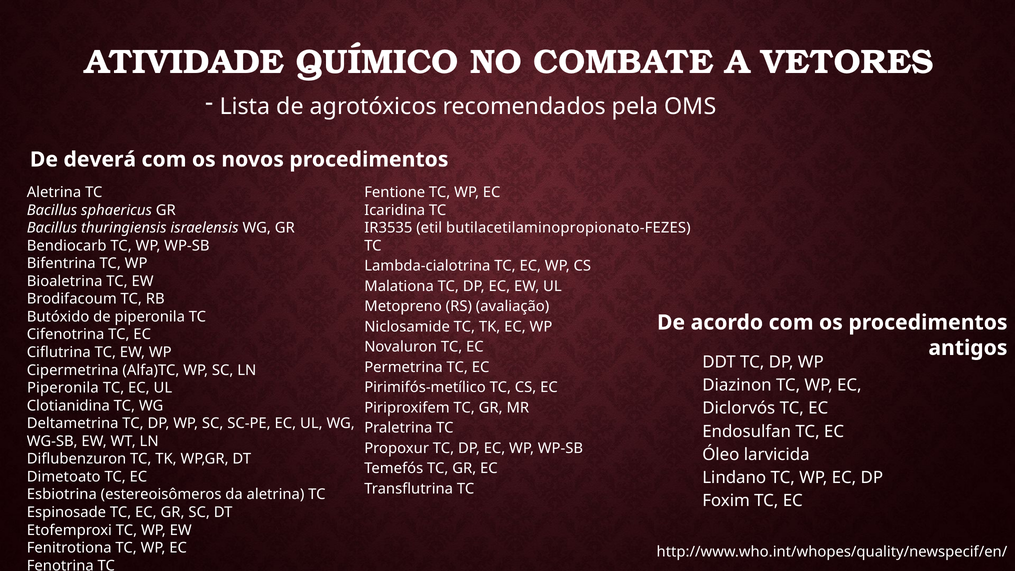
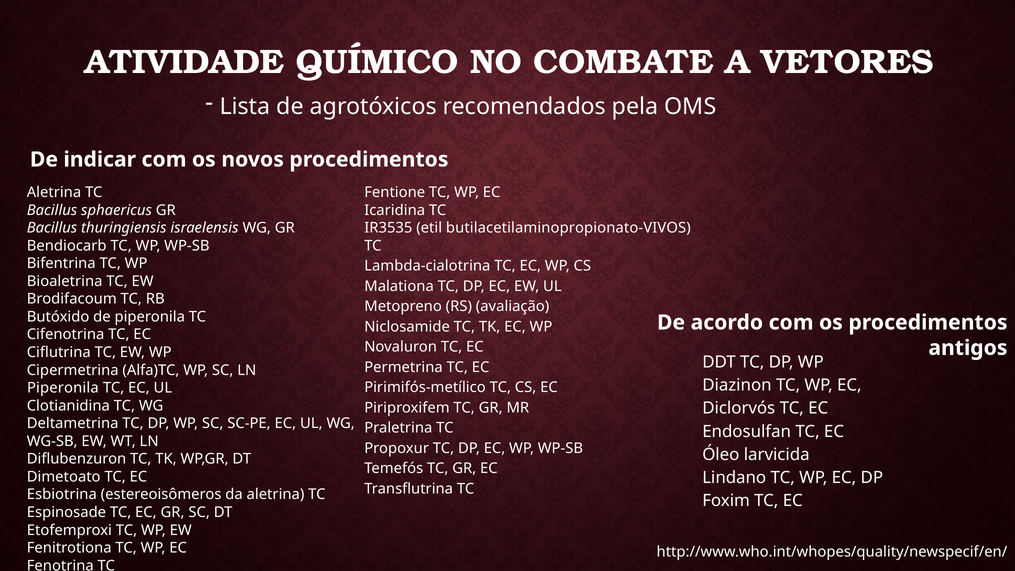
deverá: deverá -> indicar (100, 160)
butilacetilaminopropionato-FEZES: butilacetilaminopropionato-FEZES -> butilacetilaminopropionato-VIVOS (568, 228)
